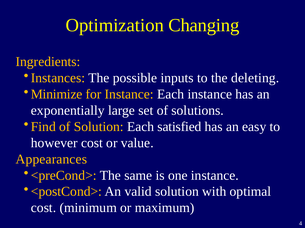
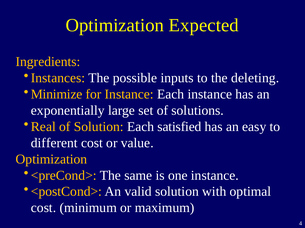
Changing: Changing -> Expected (204, 25)
Find: Find -> Real (43, 127)
however: however -> different (54, 143)
Appearances: Appearances -> Optimization (51, 160)
